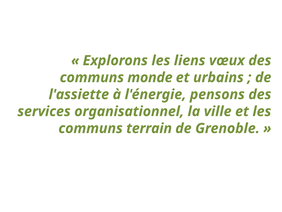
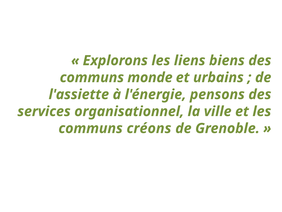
vœux: vœux -> biens (227, 60)
terrain: terrain -> créons (149, 128)
